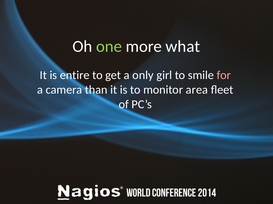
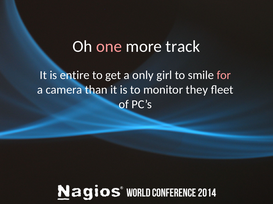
one colour: light green -> pink (109, 47)
what: what -> track (183, 47)
area: area -> they (197, 90)
